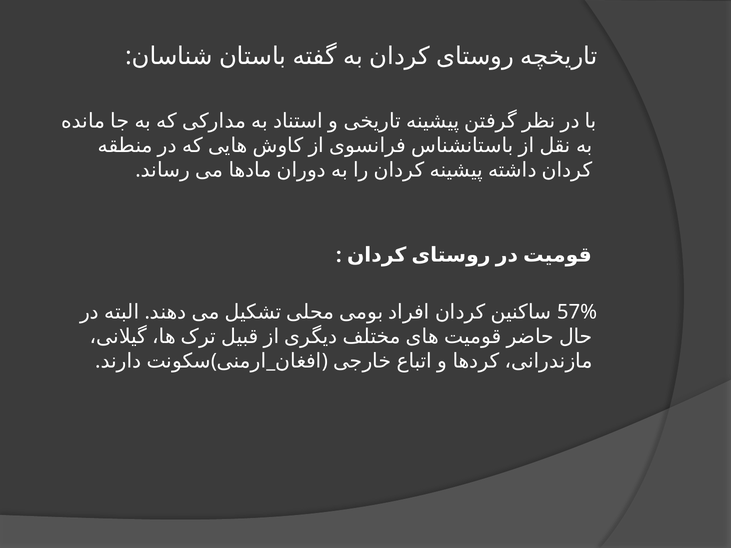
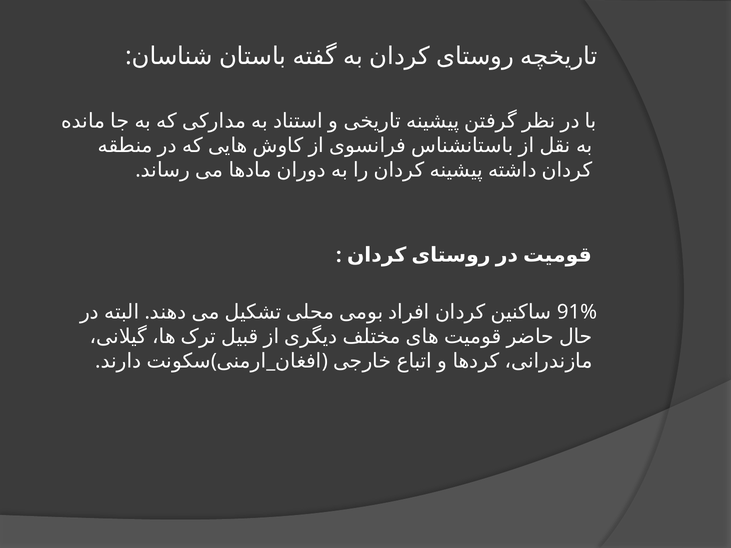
57%: 57% -> 91% (577, 312)
